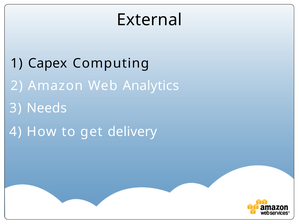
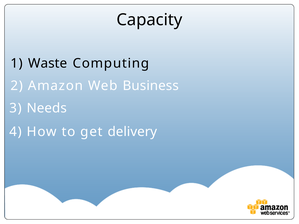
External: External -> Capacity (149, 20)
Capex: Capex -> Waste (48, 63)
Analytics: Analytics -> Business (151, 86)
